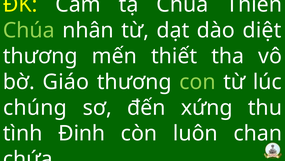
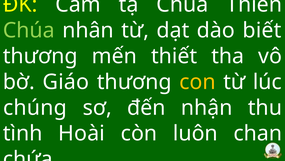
diệt: diệt -> biết (262, 30)
con colour: light green -> yellow (197, 82)
xứng: xứng -> nhận (207, 107)
Đinh: Đinh -> Hoài (82, 133)
